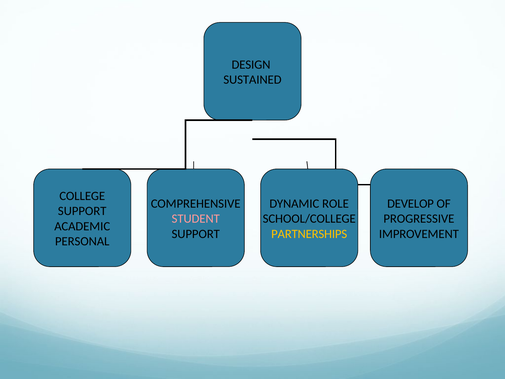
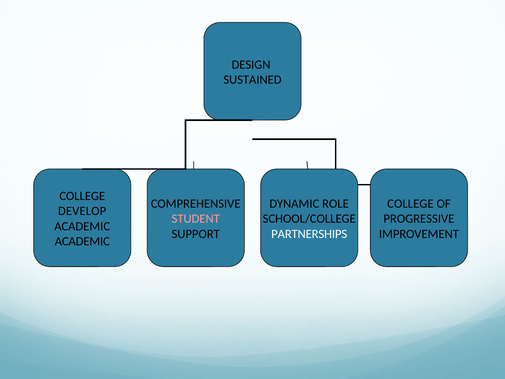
DEVELOP: DEVELOP -> COLLEGE (410, 203)
SUPPORT: SUPPORT -> DEVELOP (82, 211)
PARTNERSHIPS colour: yellow -> white (309, 234)
PERSONAL: PERSONAL -> ACADEMIC (82, 241)
